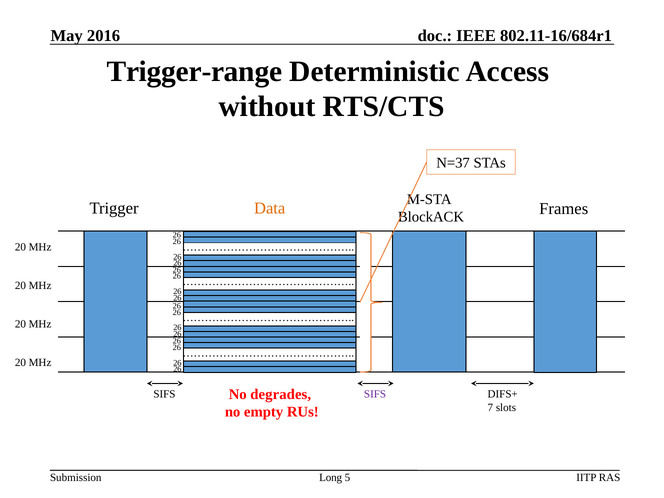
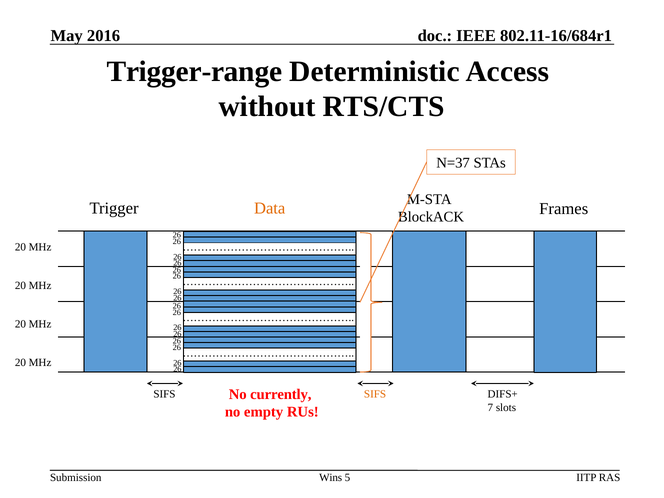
degrades: degrades -> currently (281, 394)
SIFS colour: purple -> orange (375, 394)
Long: Long -> Wins (331, 478)
